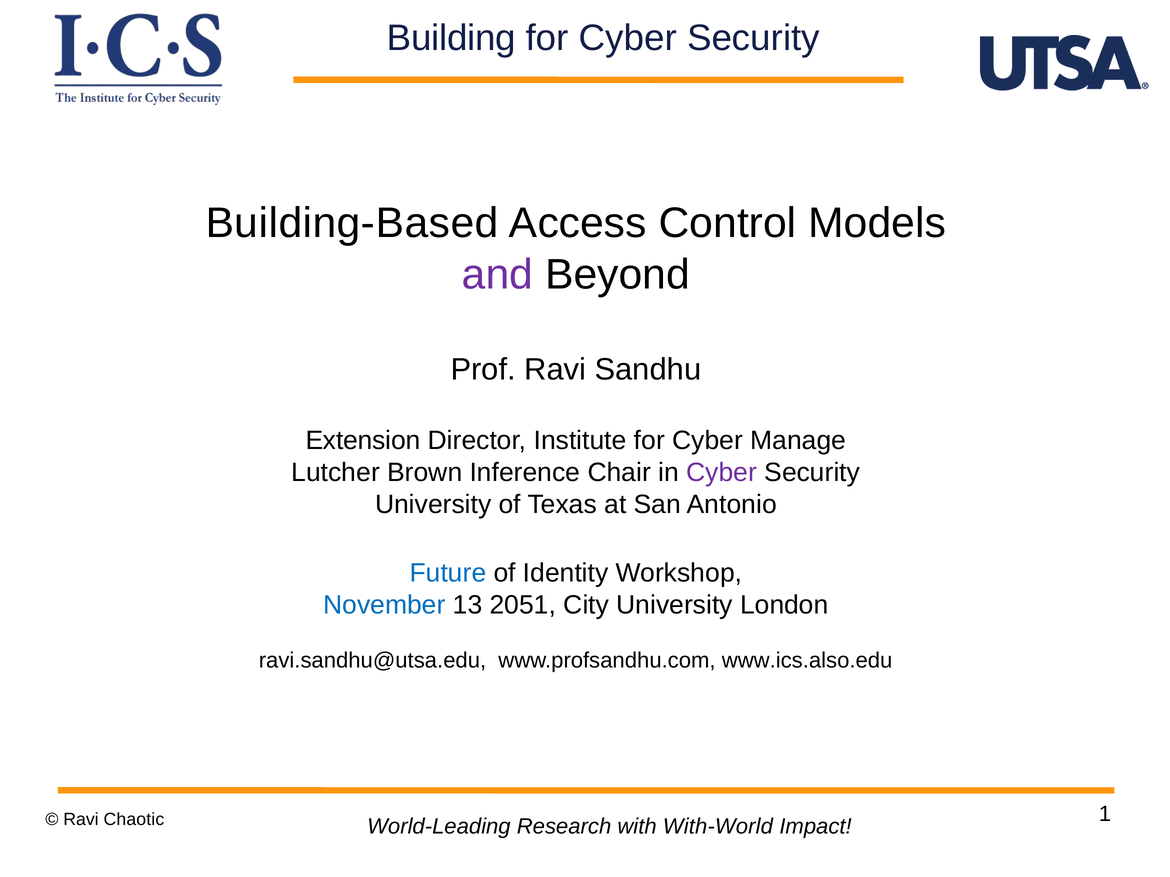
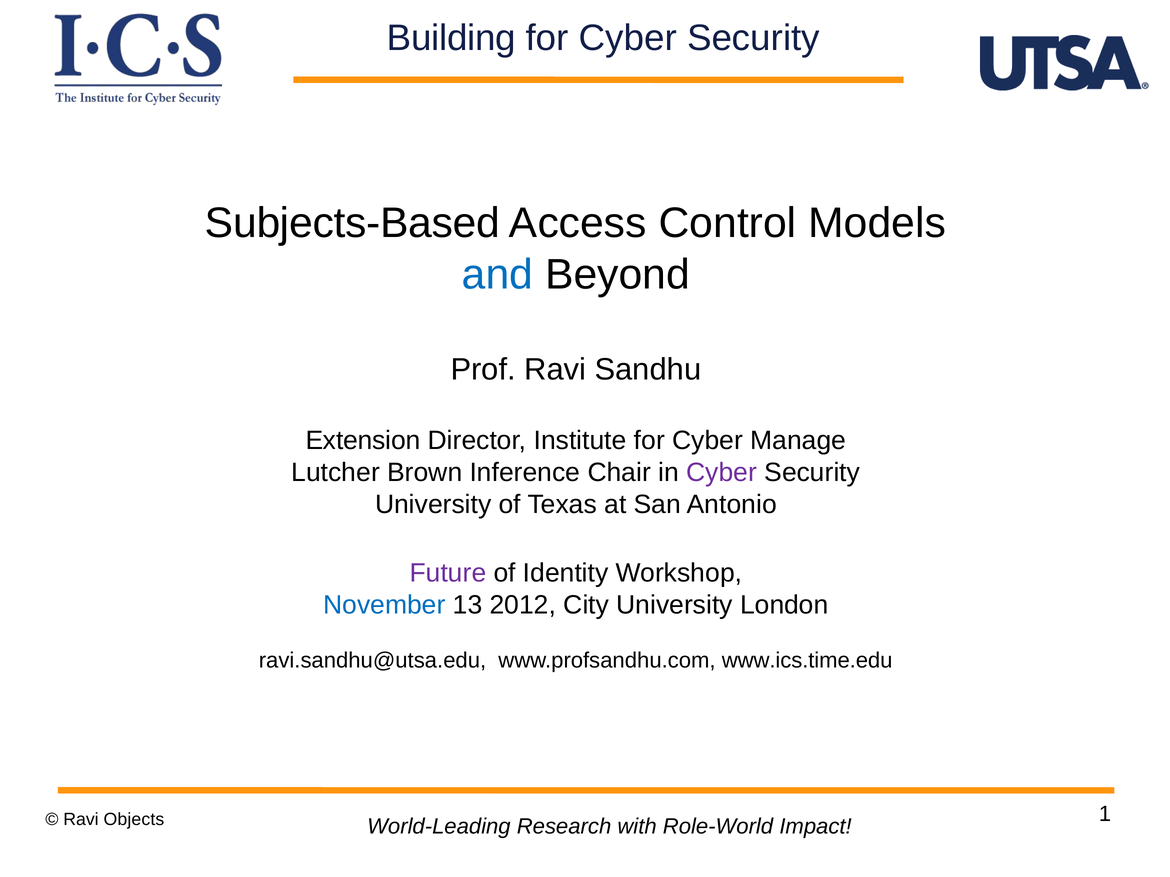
Building-Based: Building-Based -> Subjects-Based (352, 223)
and colour: purple -> blue (498, 275)
Future colour: blue -> purple (448, 573)
2051: 2051 -> 2012 (523, 605)
www.ics.also.edu: www.ics.also.edu -> www.ics.time.edu (807, 661)
Chaotic: Chaotic -> Objects (134, 820)
With-World: With-World -> Role-World (718, 827)
